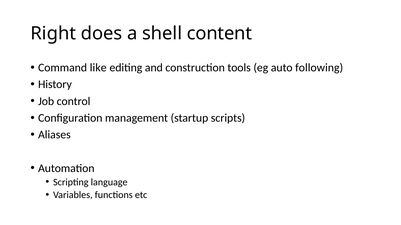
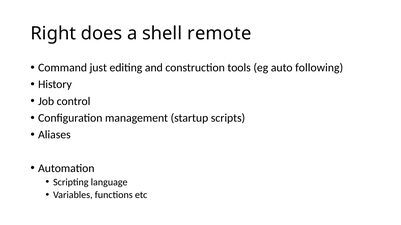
content: content -> remote (219, 34)
like: like -> just (98, 68)
